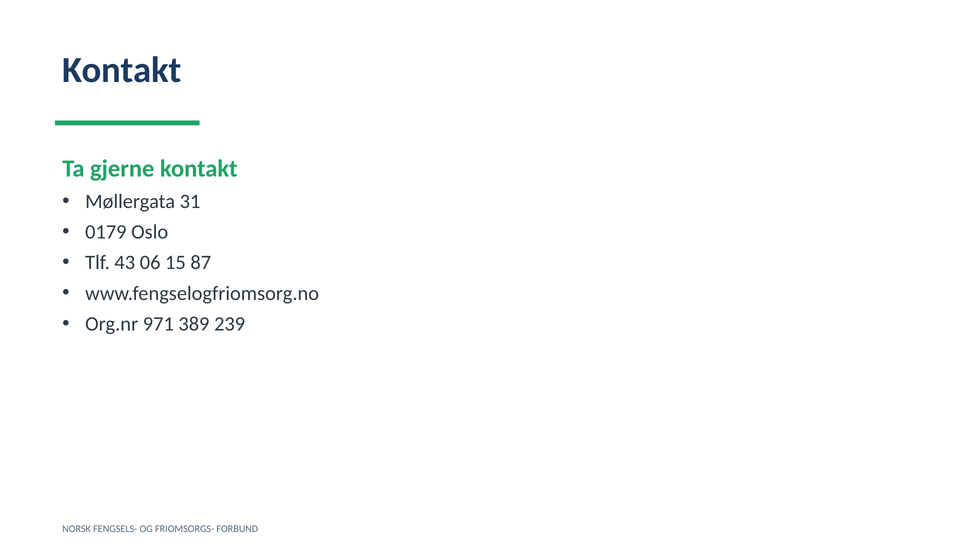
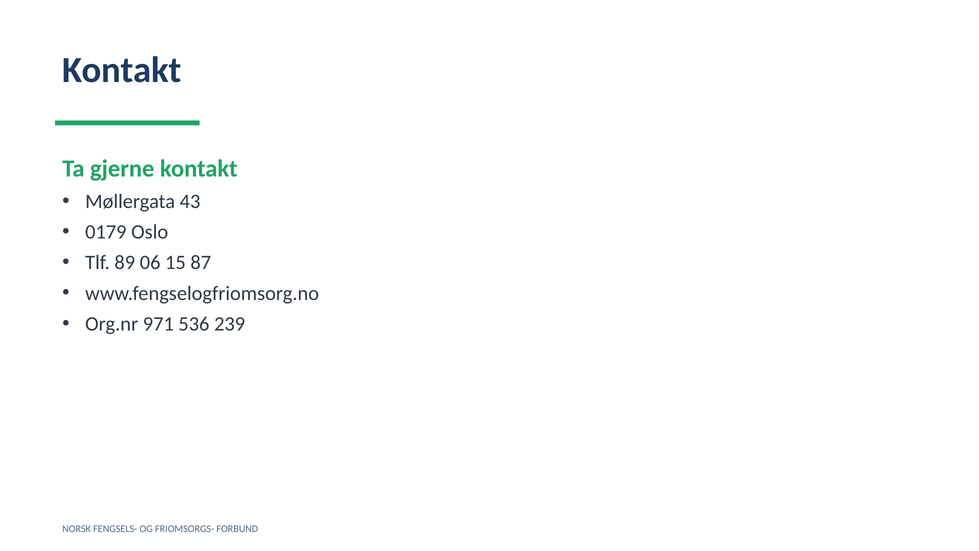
31: 31 -> 43 (190, 201)
43: 43 -> 89 (125, 263)
389: 389 -> 536 (194, 324)
